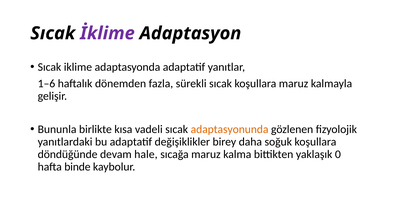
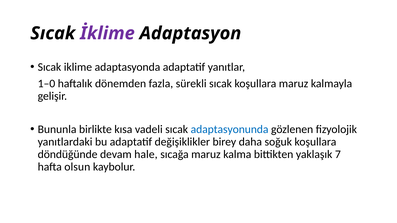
1–6: 1–6 -> 1–0 (46, 84)
adaptasyonunda colour: orange -> blue (230, 130)
0: 0 -> 7 (338, 155)
binde: binde -> olsun (77, 167)
